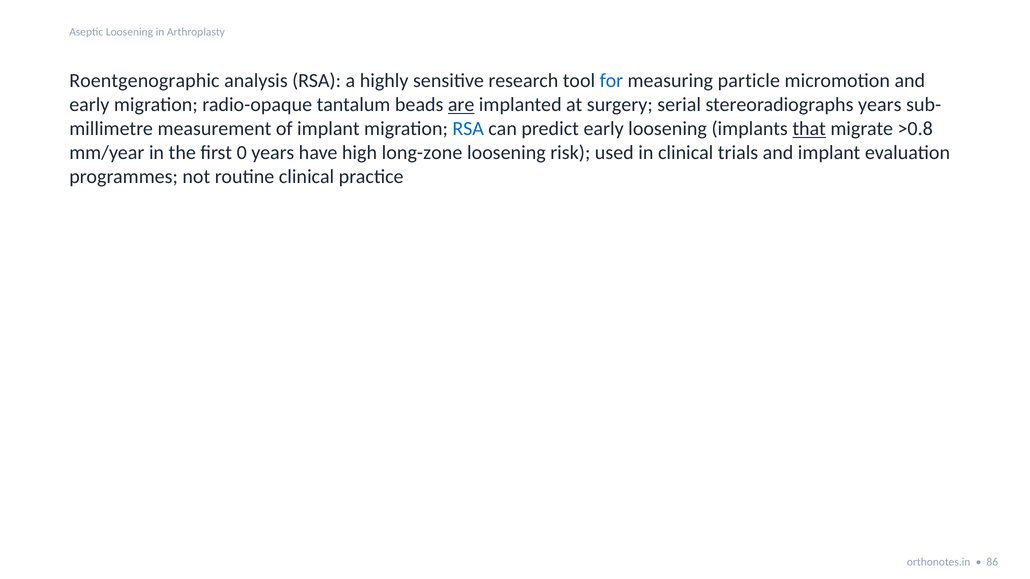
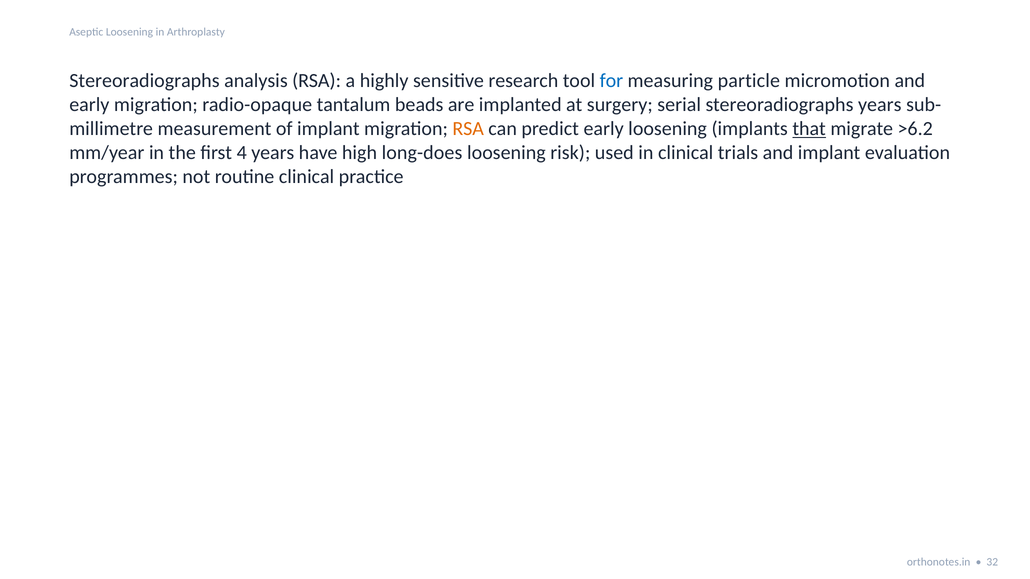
Roentgenographic: Roentgenographic -> Stereoradiographs (144, 81)
are underline: present -> none (461, 105)
RSA colour: blue -> orange (468, 129)
>0.8: >0.8 -> >6.2 (915, 129)
0: 0 -> 4 (242, 153)
long-zone: long-zone -> long-does (422, 153)
86: 86 -> 32 (992, 562)
